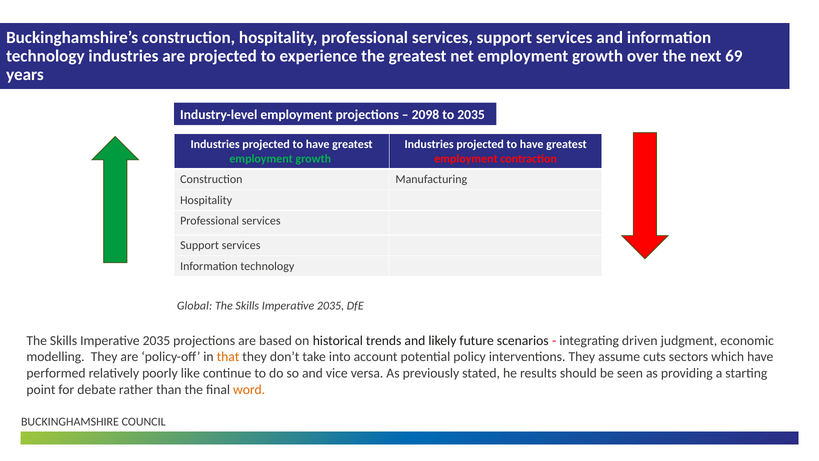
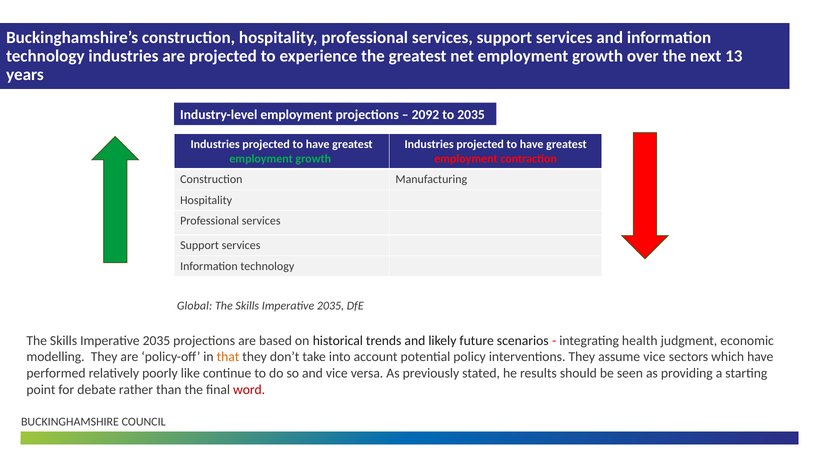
69: 69 -> 13 (734, 56)
2098: 2098 -> 2092 (425, 115)
driven: driven -> health (640, 340)
assume cuts: cuts -> vice (654, 357)
word colour: orange -> red (249, 389)
